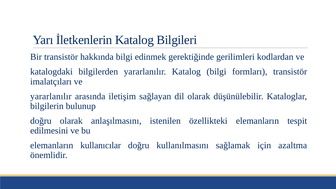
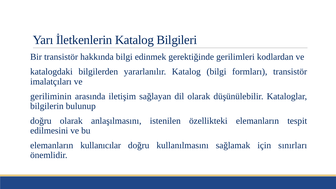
yararlanılır: yararlanılır -> geriliminin (51, 96)
azaltma: azaltma -> sınırları (293, 145)
